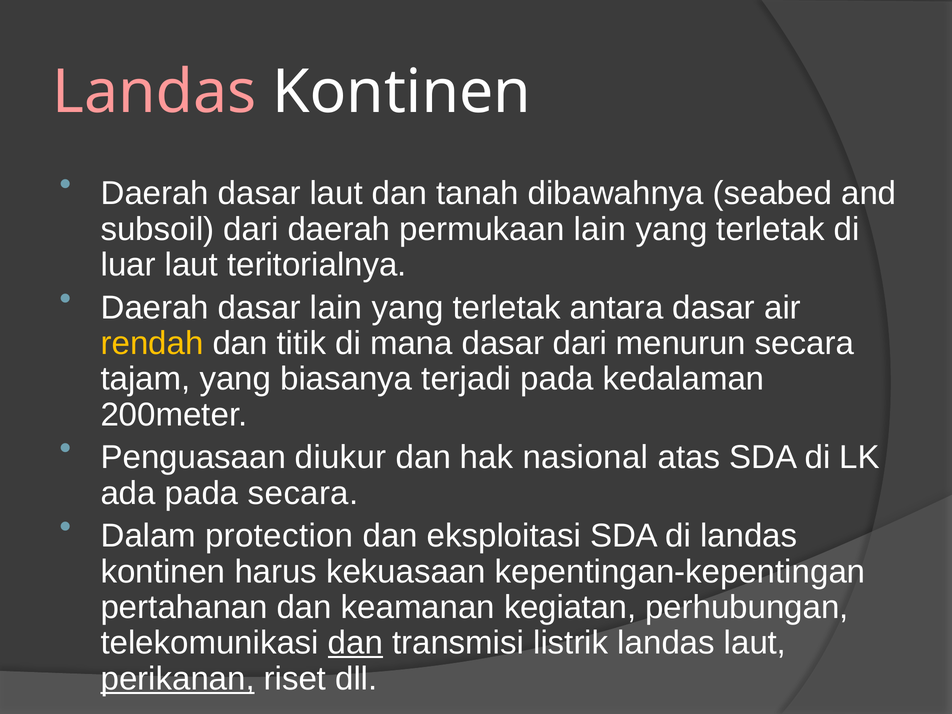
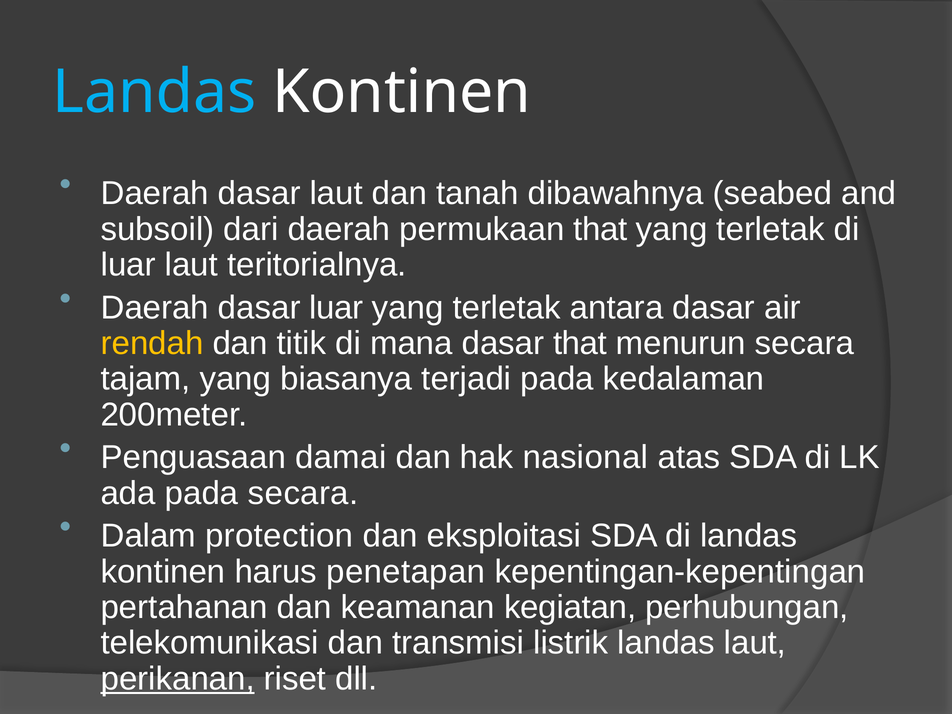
Landas colour: pink -> light blue (154, 92)
permukaan lain: lain -> that (600, 229)
dasar lain: lain -> luar (336, 308)
dasar dari: dari -> that (580, 343)
diukur: diukur -> damai (341, 457)
kekuasaan: kekuasaan -> penetapan (406, 572)
dan underline: present -> none (355, 643)
